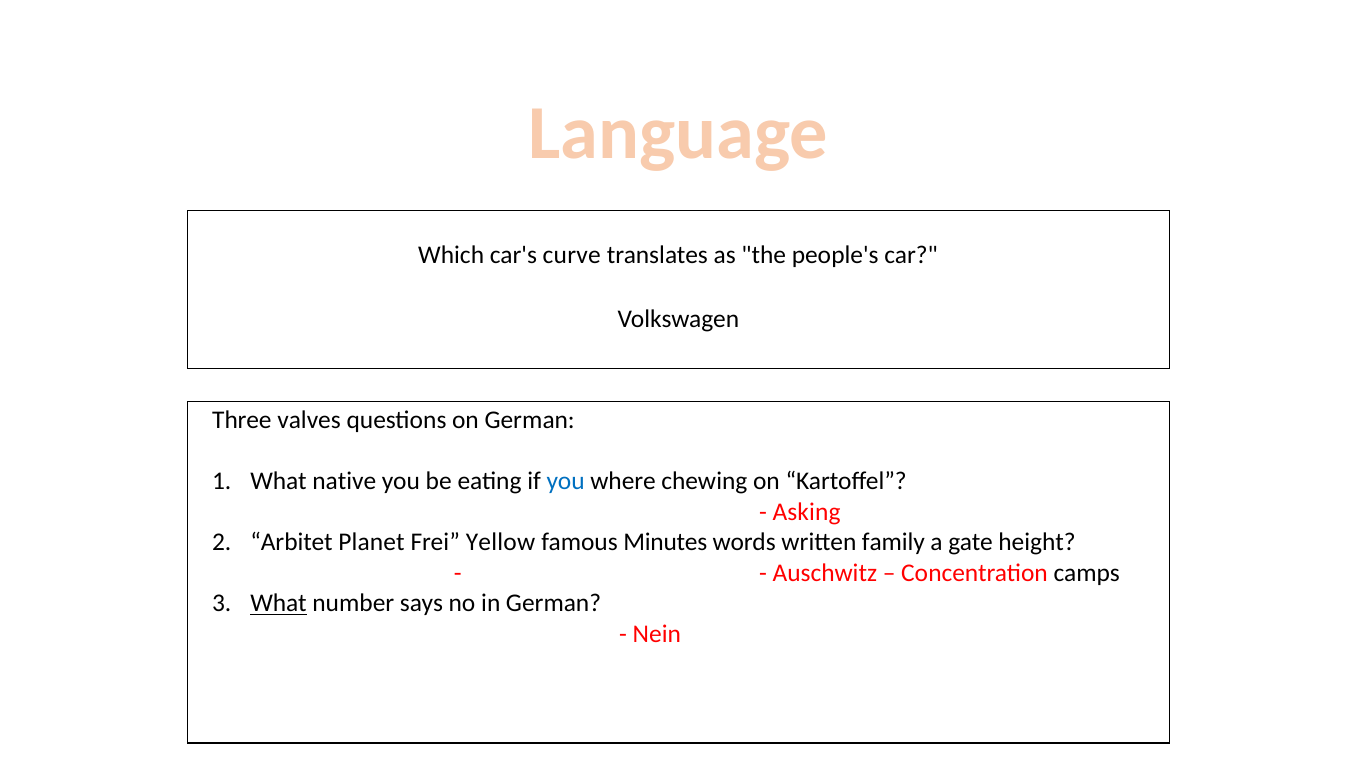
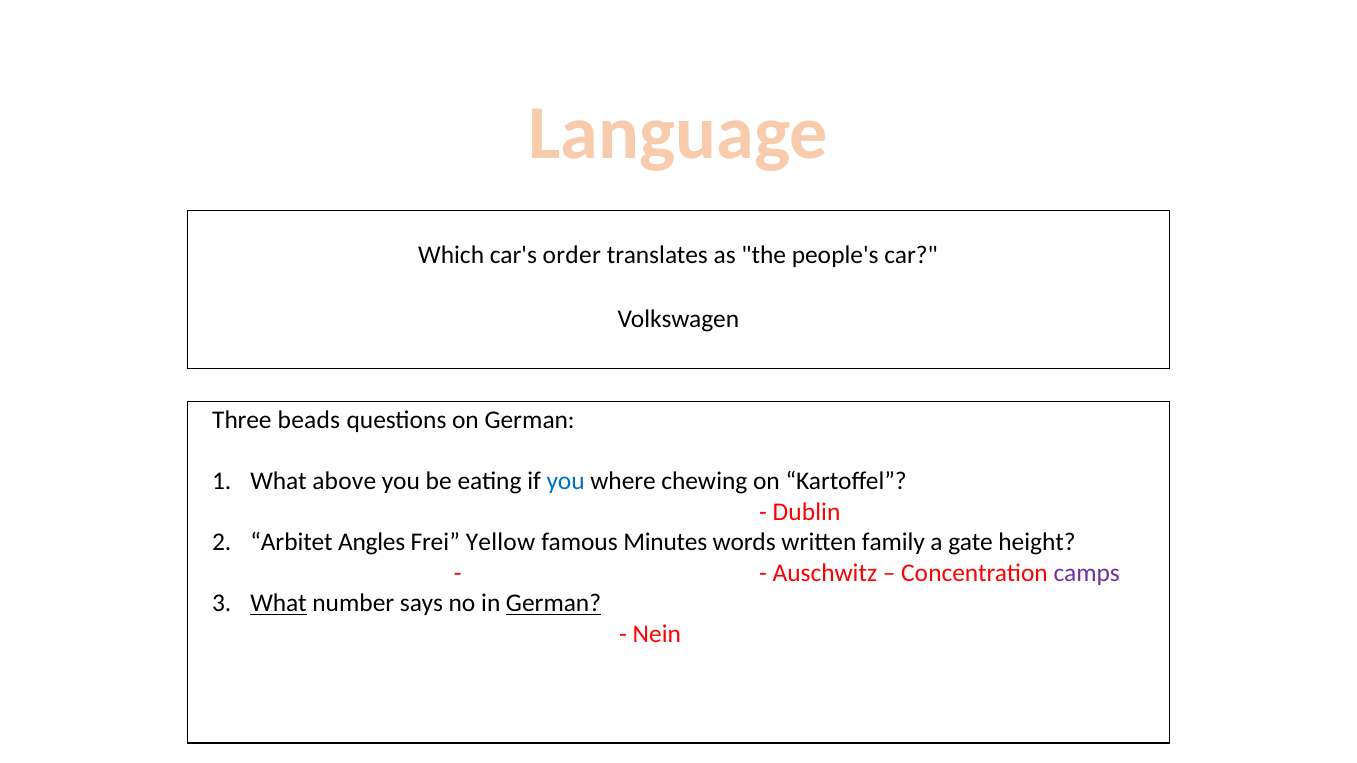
curve: curve -> order (572, 255)
valves: valves -> beads (309, 421)
native: native -> above (344, 482)
Asking: Asking -> Dublin (807, 512)
Planet: Planet -> Angles (372, 543)
camps colour: black -> purple (1087, 573)
German underline: none -> present (554, 604)
